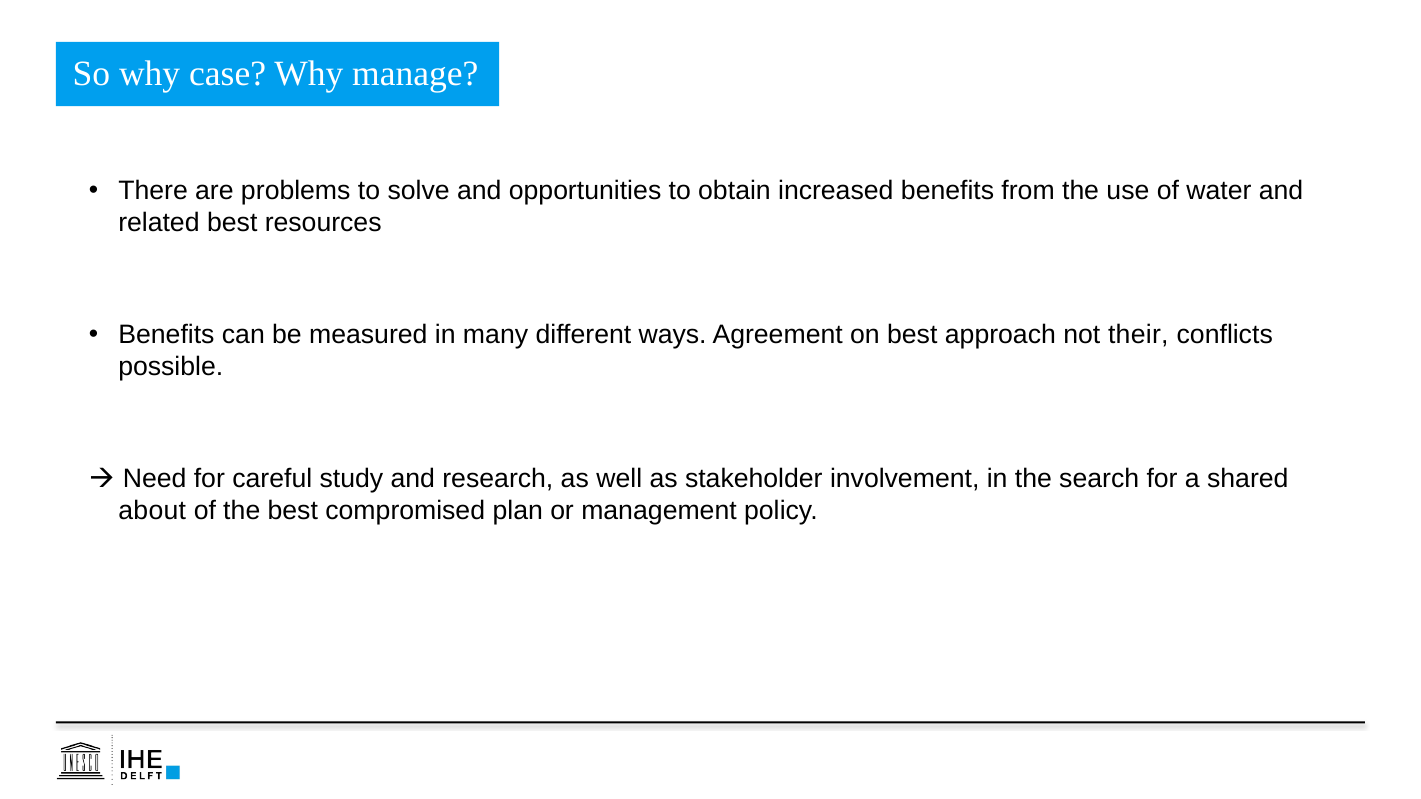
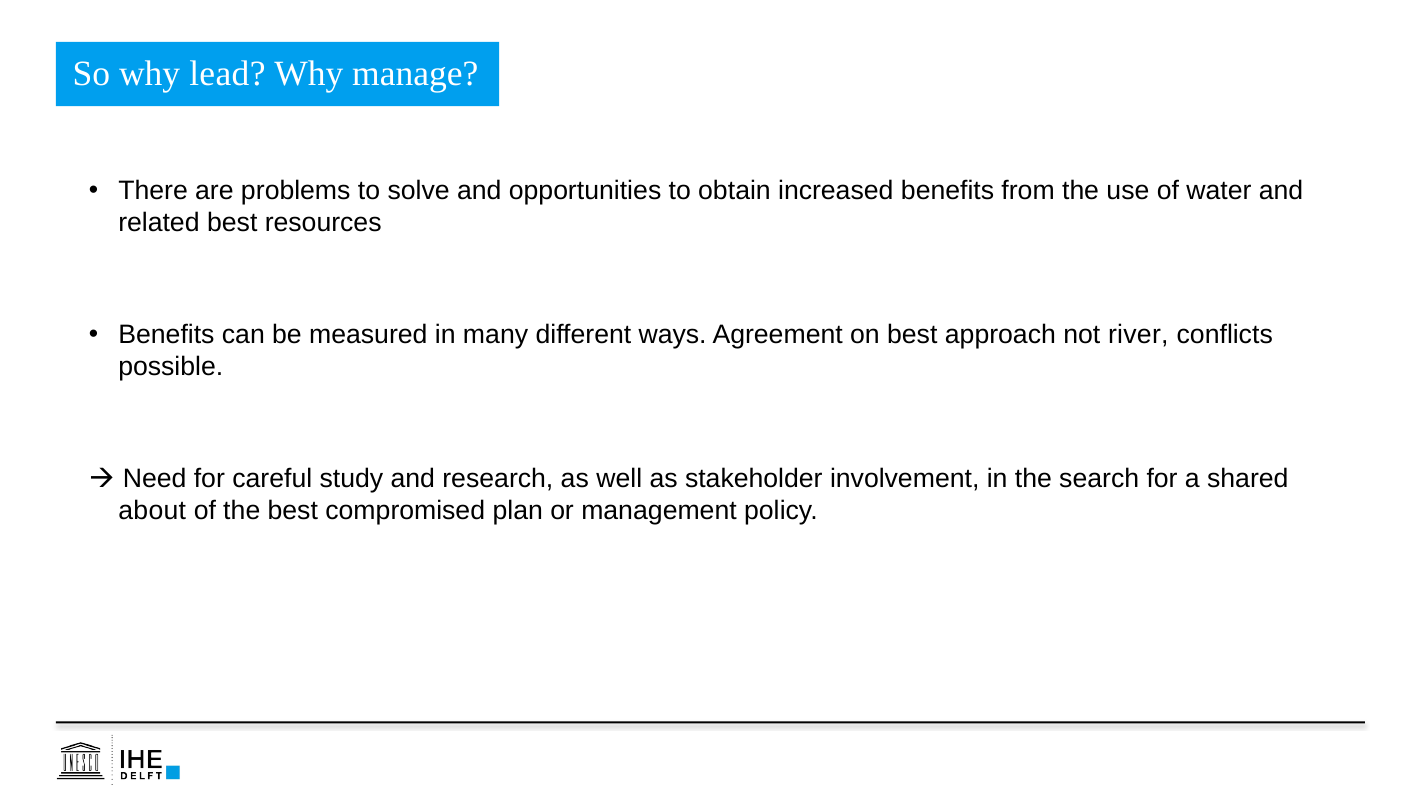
case: case -> lead (227, 74)
their: their -> river (1138, 335)
